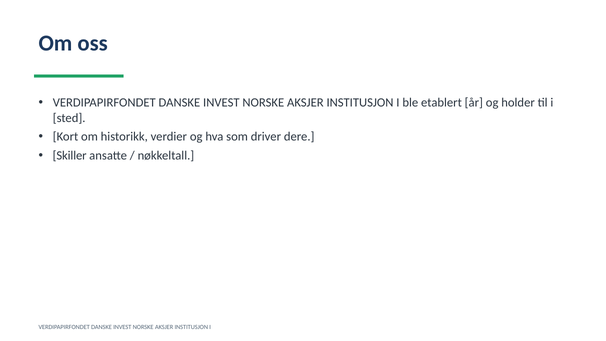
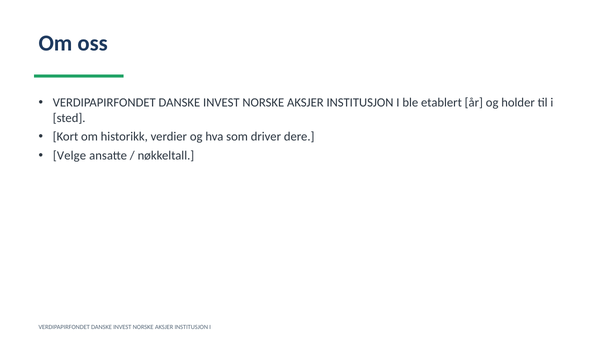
Skiller: Skiller -> Velge (70, 156)
